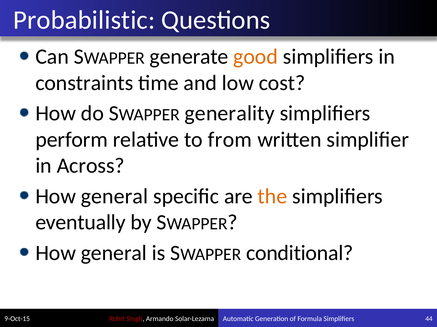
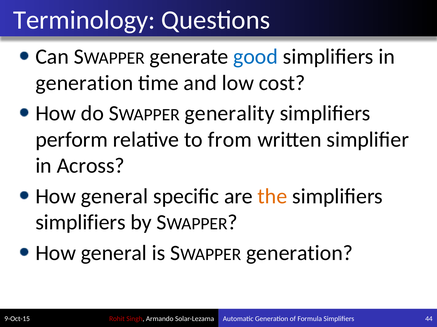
Probabilistic: Probabilistic -> Terminology (84, 20)
good colour: orange -> blue (256, 57)
constraints: constraints -> generation (84, 83)
eventually: eventually -> simplifiers (80, 223)
conditional: conditional -> generation (300, 254)
